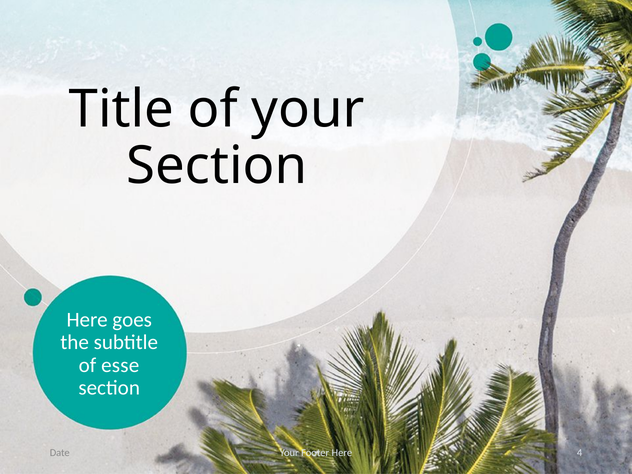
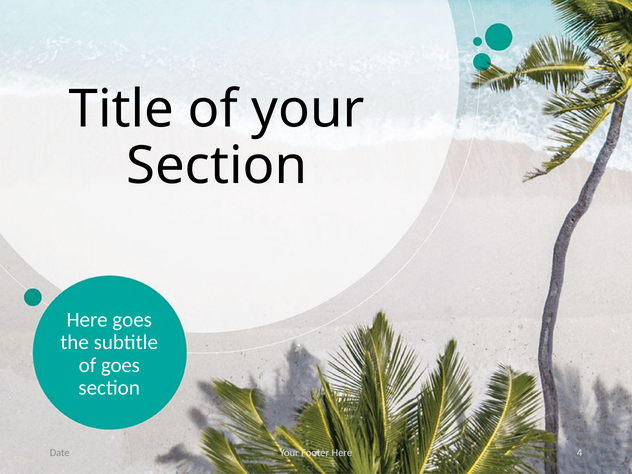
of esse: esse -> goes (120, 365)
